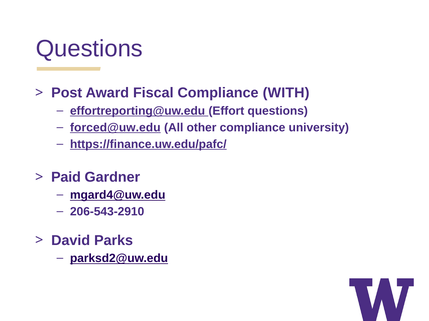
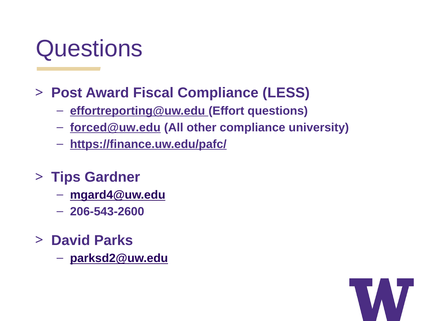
WITH: WITH -> LESS (286, 93)
Paid: Paid -> Tips (66, 178)
206-543-2910: 206-543-2910 -> 206-543-2600 (107, 212)
